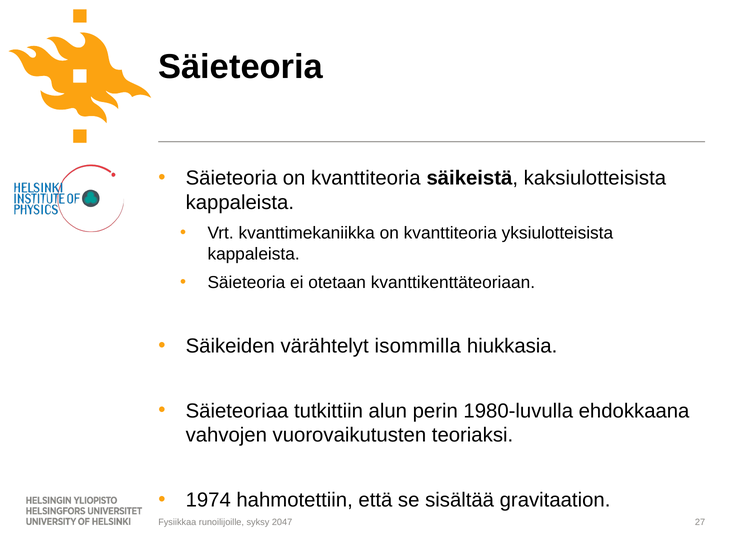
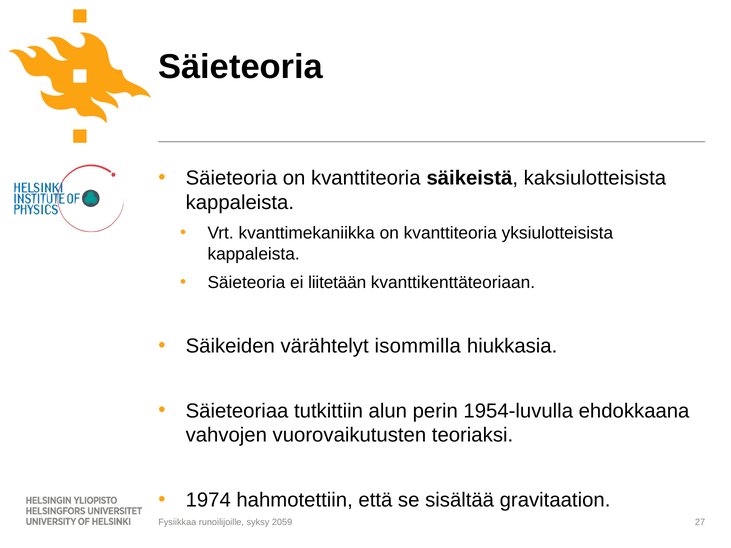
otetaan: otetaan -> liitetään (337, 283)
1980-luvulla: 1980-luvulla -> 1954-luvulla (518, 411)
2047: 2047 -> 2059 (282, 523)
